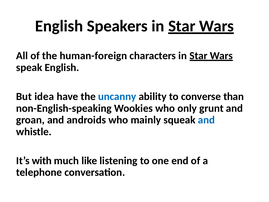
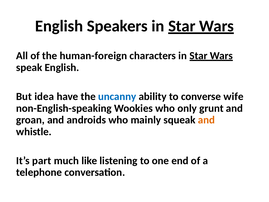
than: than -> wife (234, 96)
and colour: blue -> orange (206, 120)
with: with -> part (42, 161)
